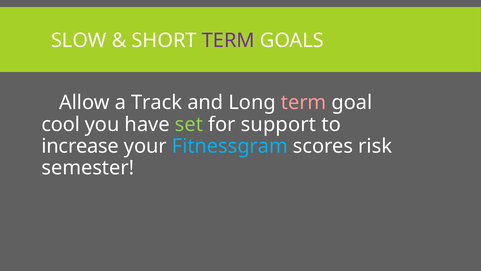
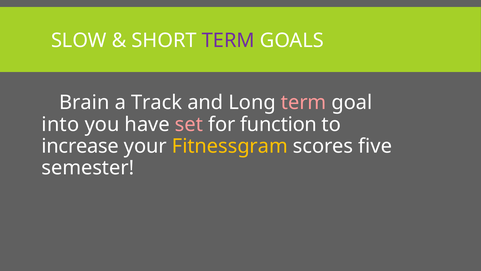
Allow: Allow -> Brain (84, 103)
cool: cool -> into (60, 124)
set colour: light green -> pink (189, 124)
support: support -> function (279, 124)
Fitnessgram colour: light blue -> yellow (230, 146)
risk: risk -> five (375, 146)
